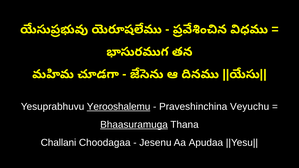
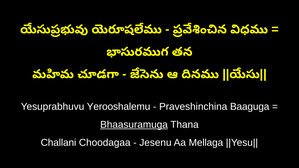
Yerooshalemu underline: present -> none (119, 107)
Veyuchu: Veyuchu -> Baaguga (250, 107)
Apudaa: Apudaa -> Mellaga (206, 143)
